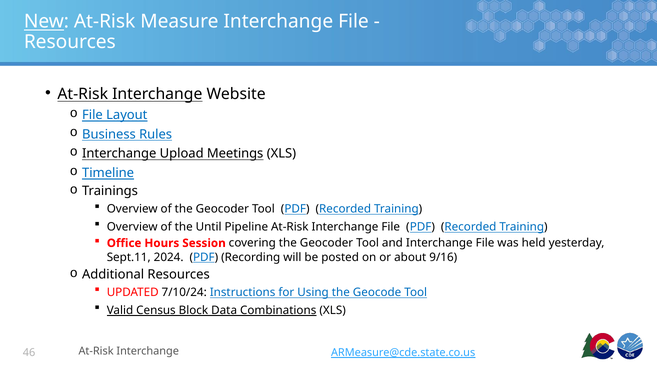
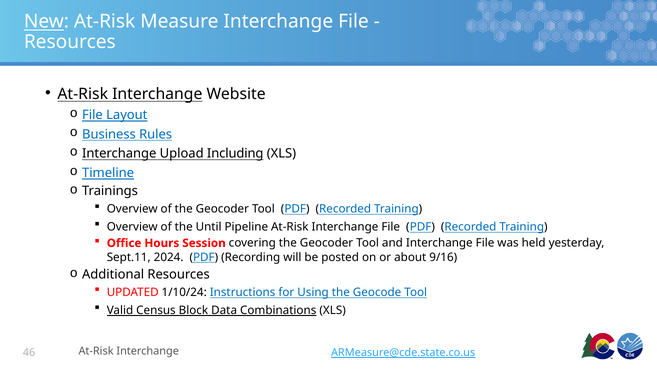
Meetings: Meetings -> Including (235, 154)
7/10/24: 7/10/24 -> 1/10/24 (184, 292)
